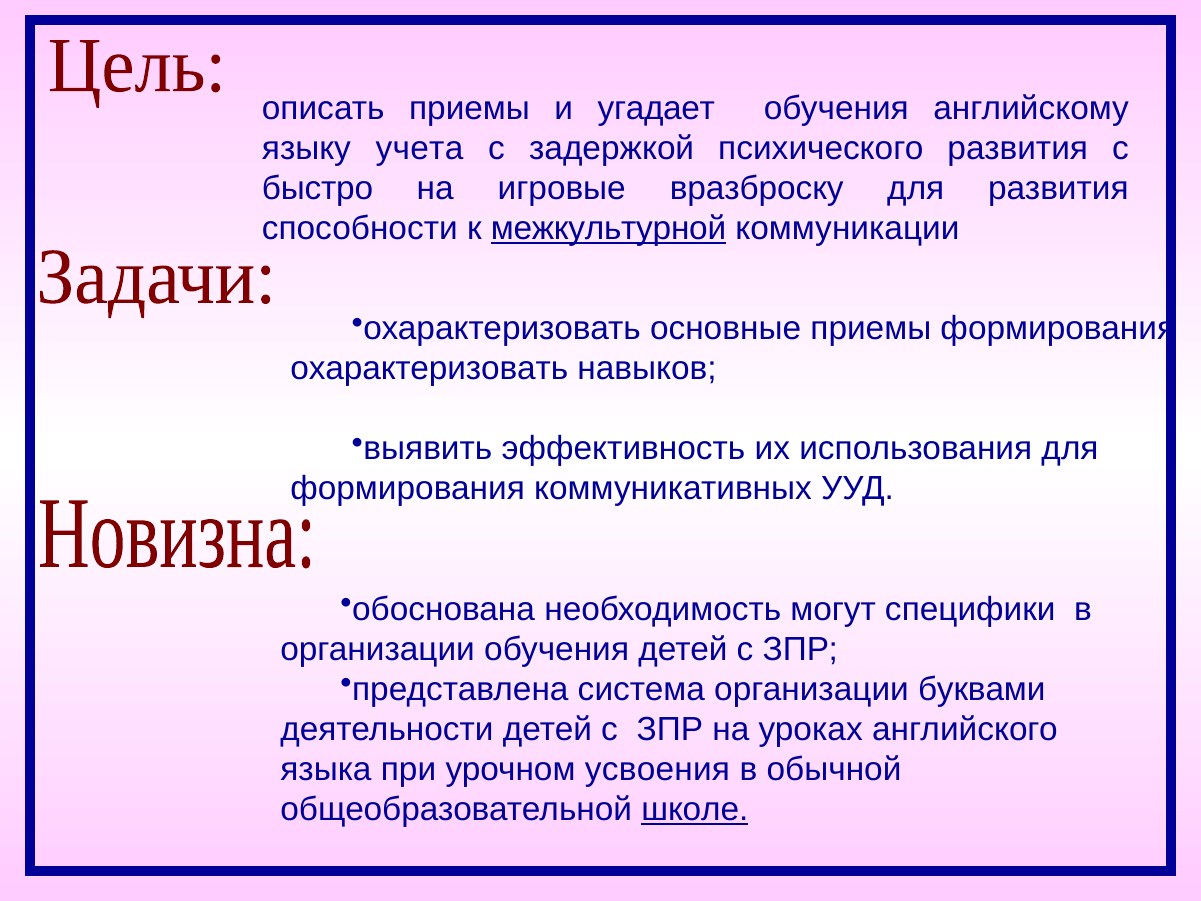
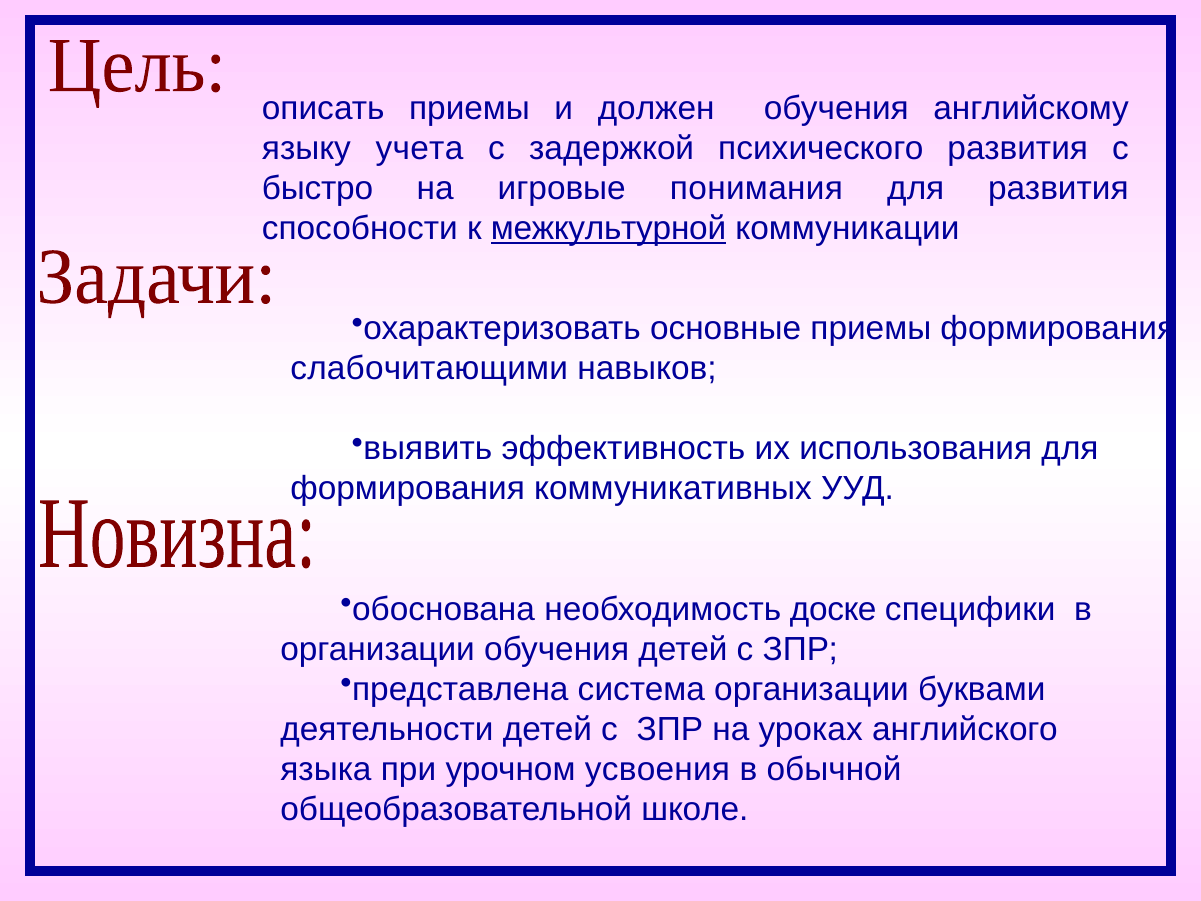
угадает: угадает -> должен (656, 108)
вразброску: вразброску -> понимания (756, 188)
охарактеризовать: охарактеризовать -> слабочитающими (429, 369)
могут: могут -> доске (833, 609)
школе underline: present -> none (695, 809)
